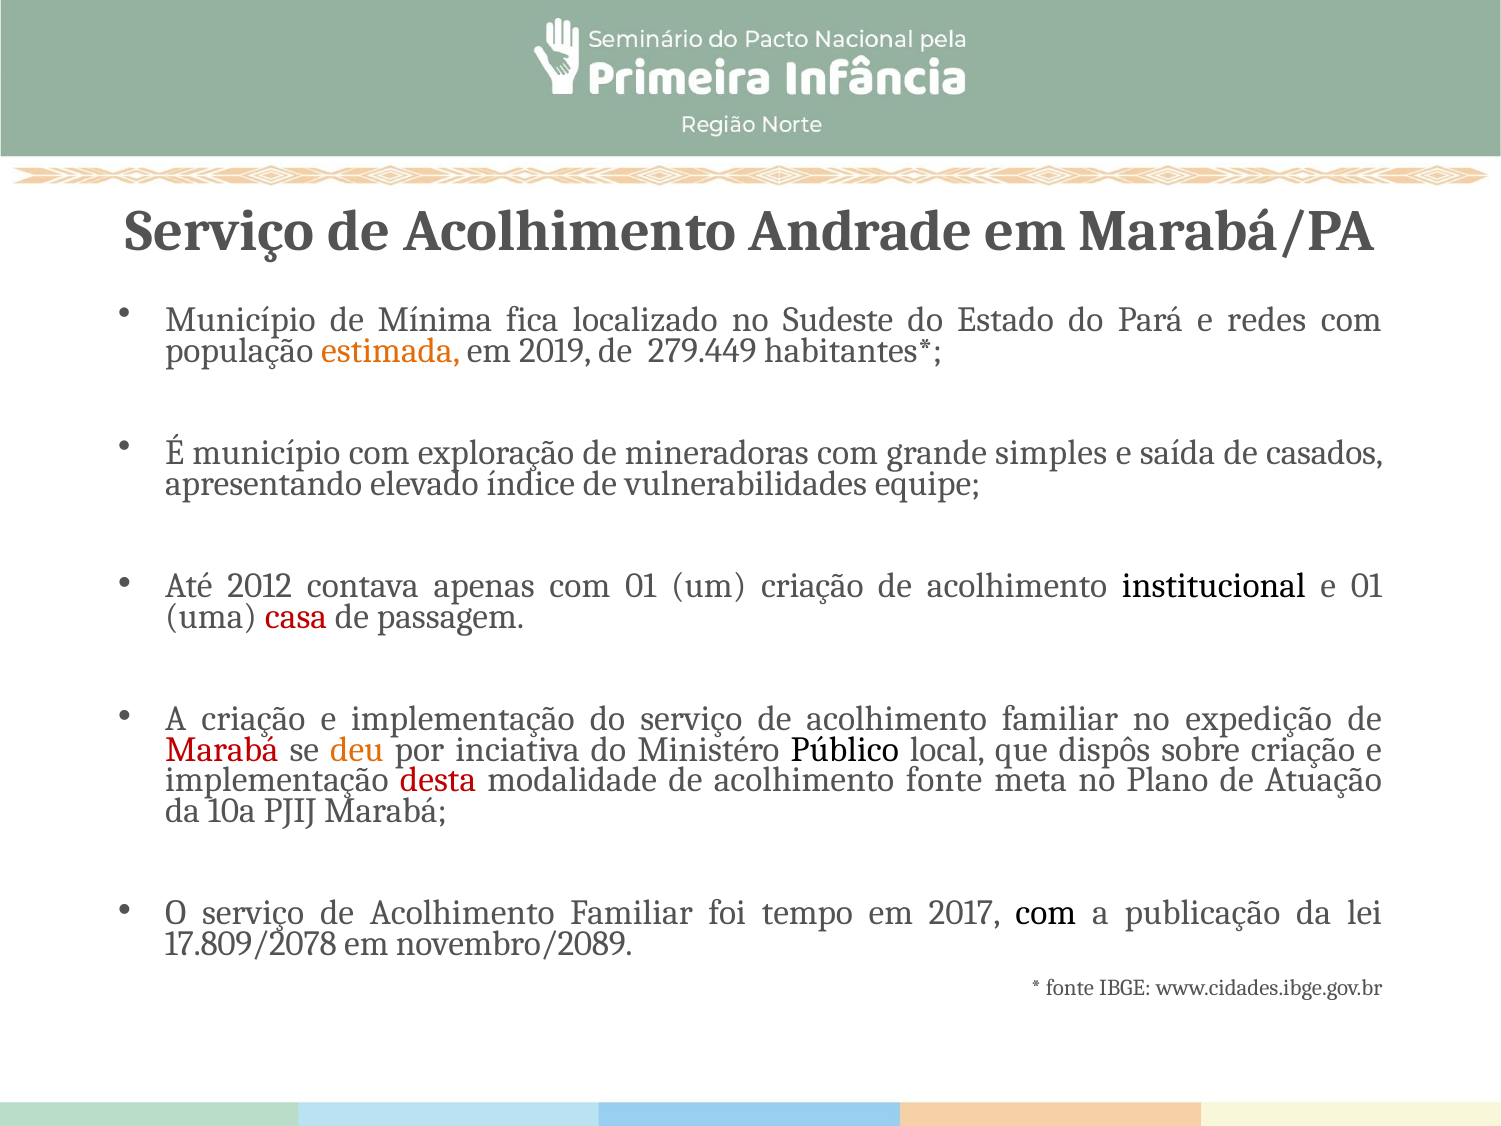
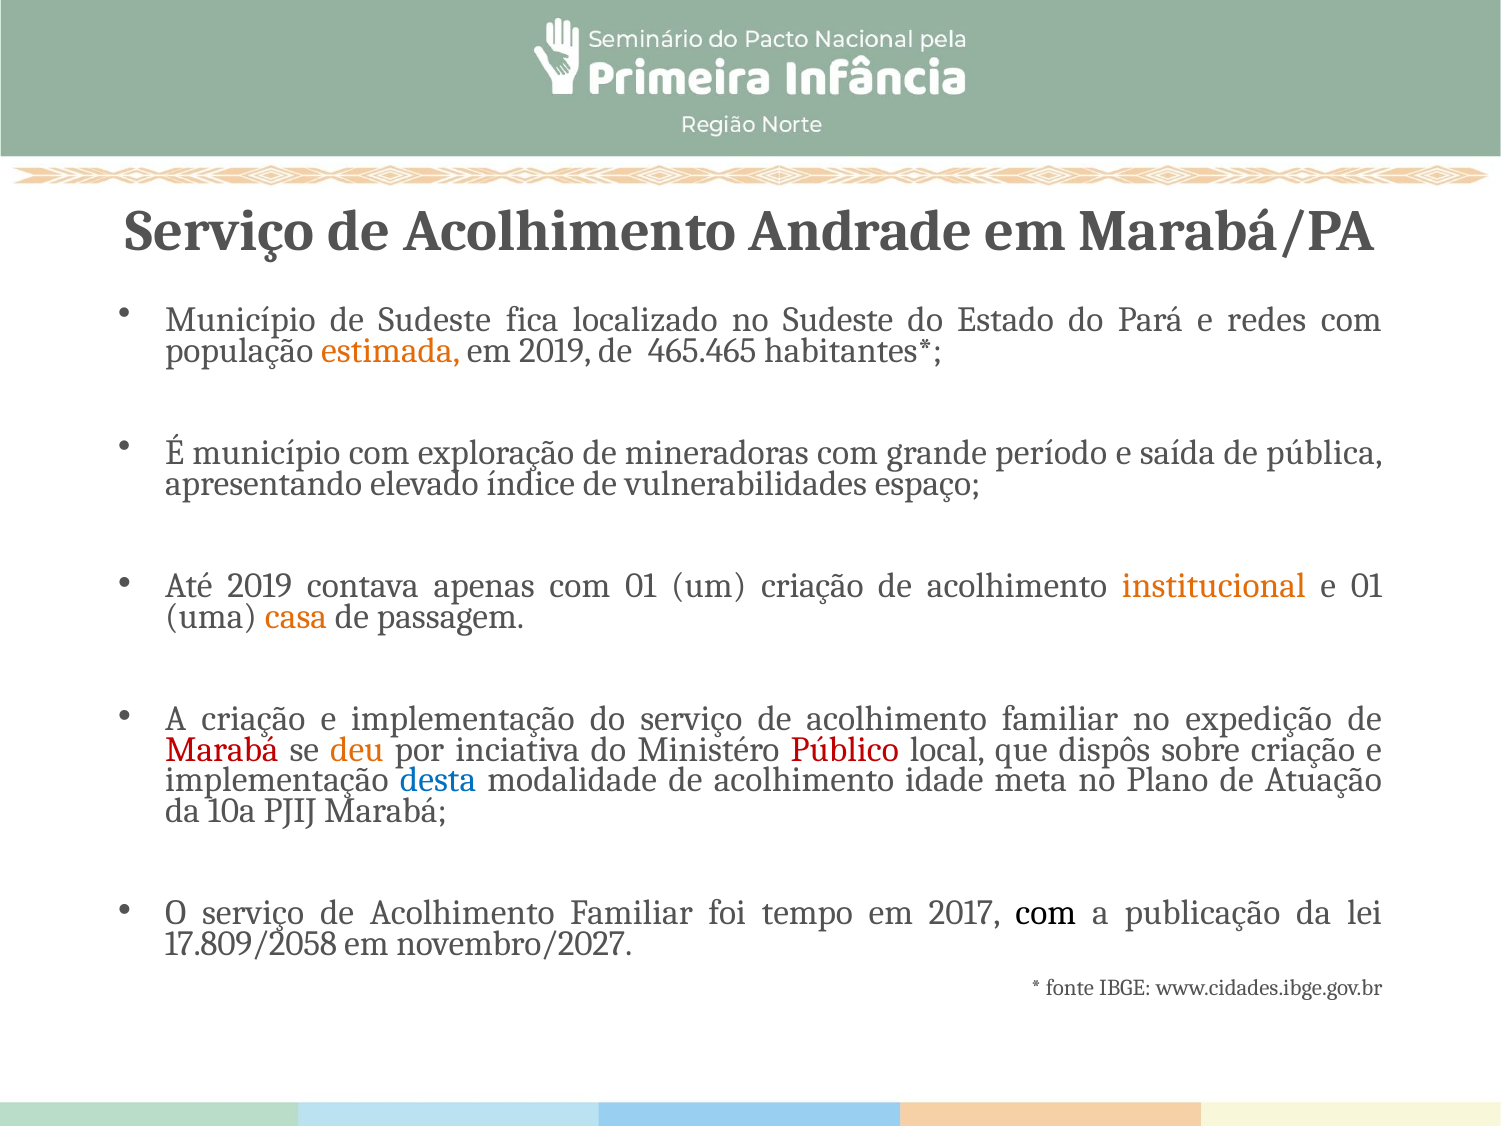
de Mínima: Mínima -> Sudeste (435, 320)
279.449: 279.449 -> 465.465 (702, 351)
simples: simples -> período (1051, 453)
casados: casados -> pública (1324, 453)
equipe: equipe -> espaço (928, 483)
Até 2012: 2012 -> 2019 (260, 586)
institucional colour: black -> orange (1214, 586)
casa colour: red -> orange (296, 616)
Público colour: black -> red (845, 749)
desta colour: red -> blue (438, 780)
acolhimento fonte: fonte -> idade (944, 780)
17.809/2078: 17.809/2078 -> 17.809/2058 (251, 943)
novembro/2089: novembro/2089 -> novembro/2027 (514, 943)
